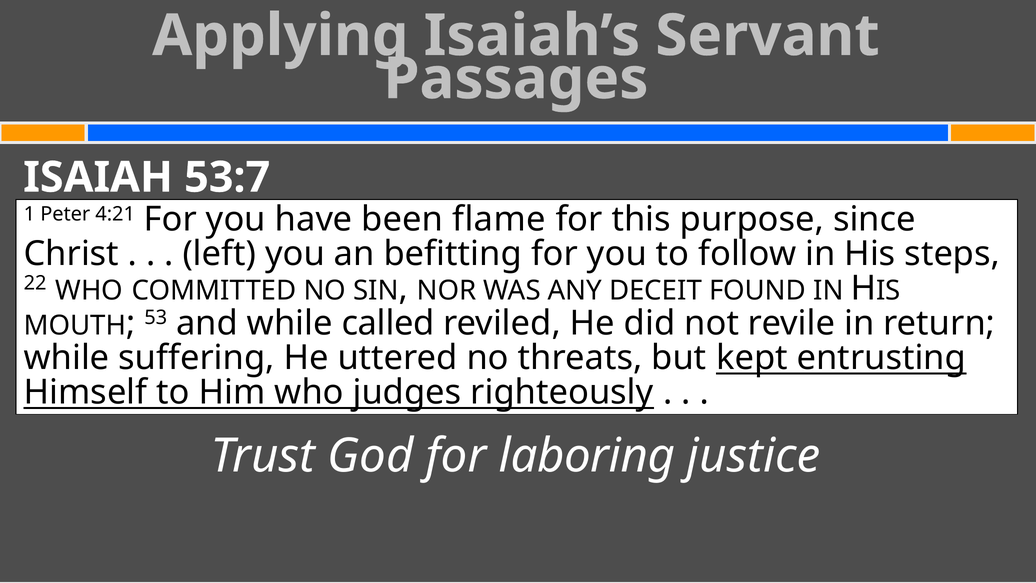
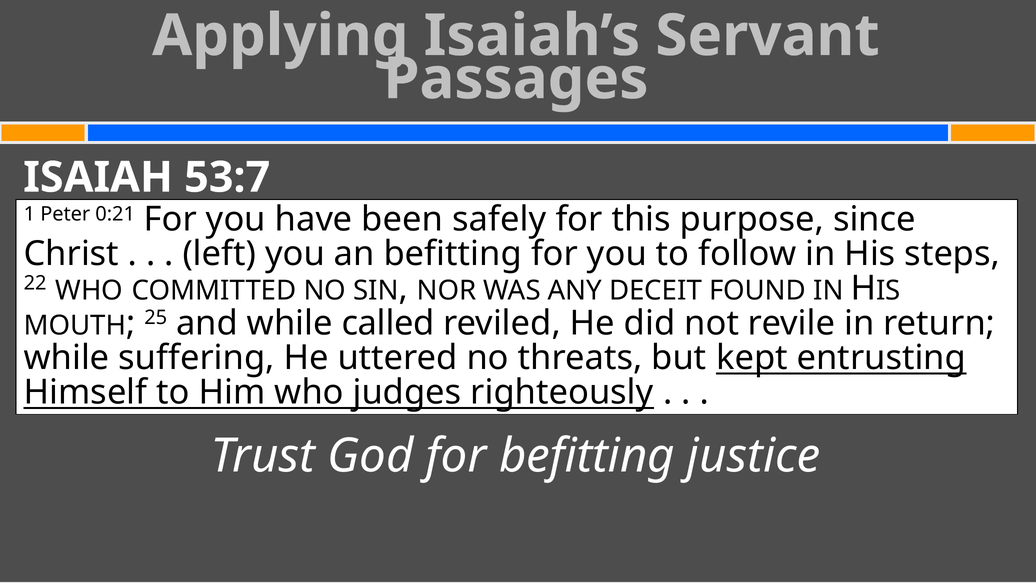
4:21: 4:21 -> 0:21 (115, 214)
flame: flame -> safely (499, 219)
53: 53 -> 25 (156, 317)
for laboring: laboring -> befitting (587, 456)
